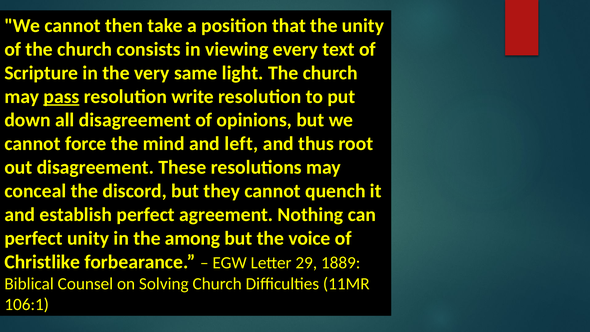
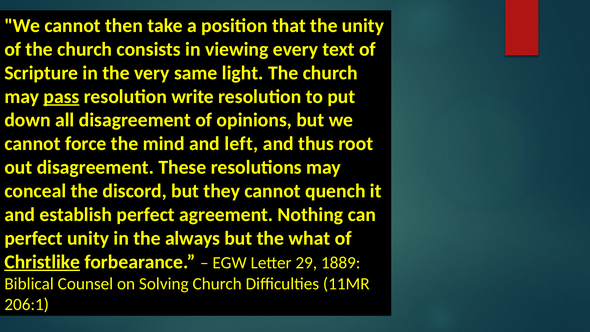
among: among -> always (193, 238)
voice: voice -> what (309, 238)
Christlike underline: none -> present (42, 262)
106:1: 106:1 -> 206:1 (27, 304)
